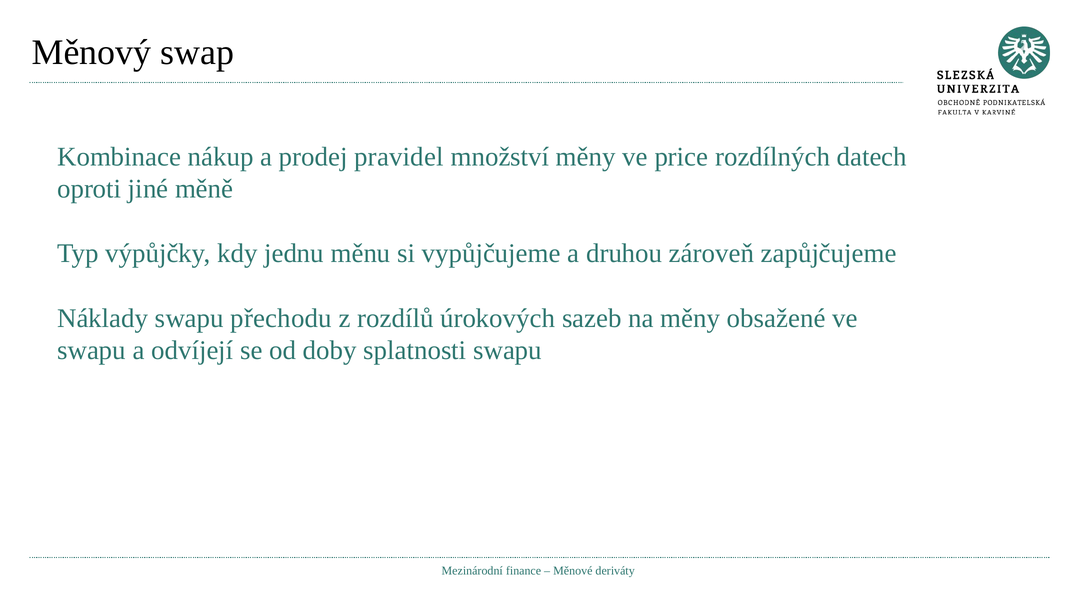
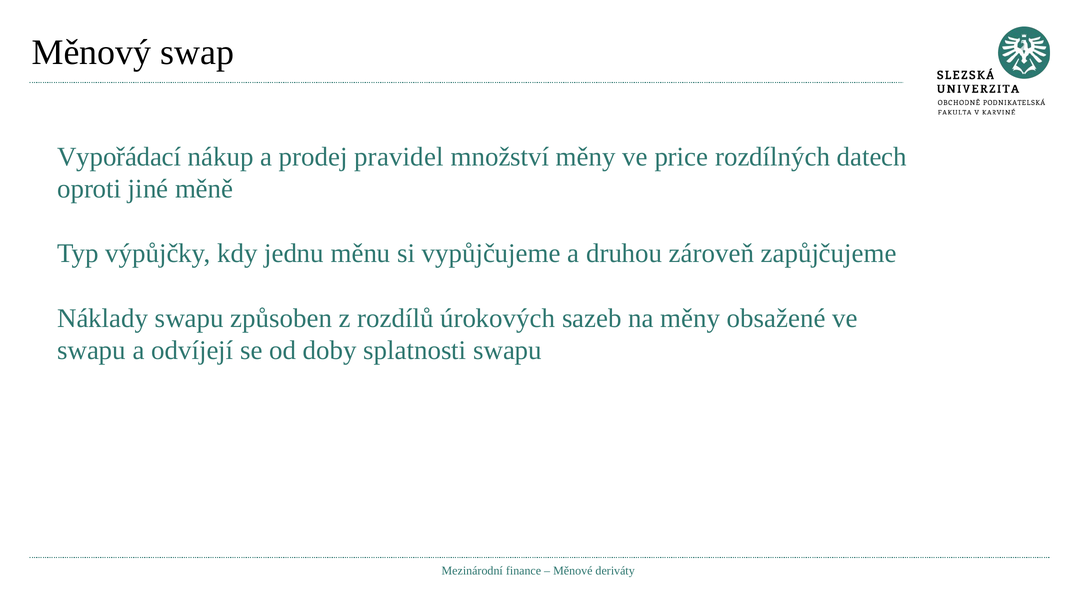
Kombinace: Kombinace -> Vypořádací (119, 157)
přechodu: přechodu -> způsoben (281, 318)
